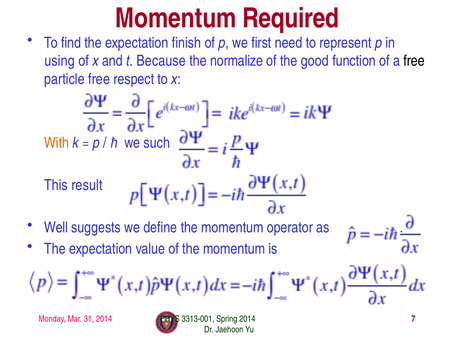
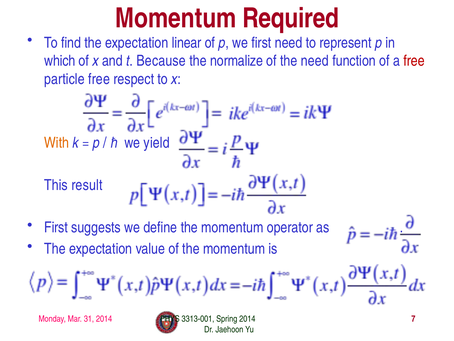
finish: finish -> linear (187, 43)
using: using -> which (60, 61)
the good: good -> need (315, 61)
free colour: black -> red (414, 61)
such: such -> yield (157, 143)
Well: Well -> First (56, 227)
